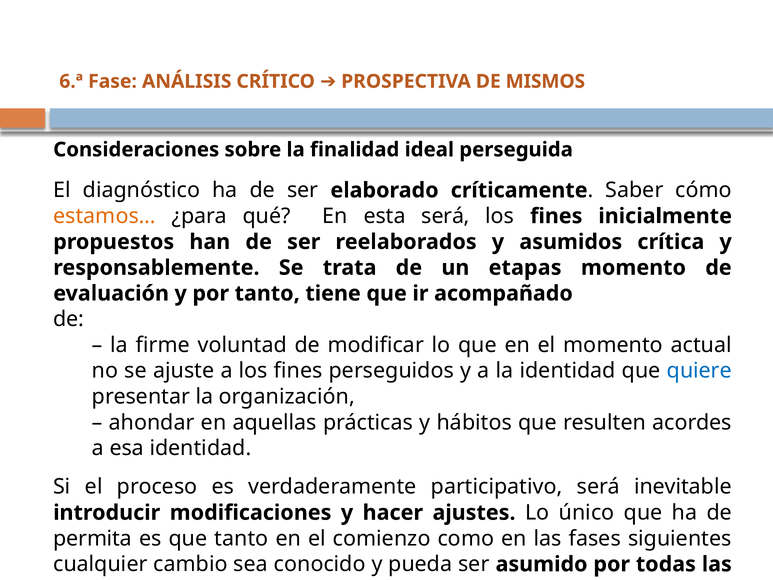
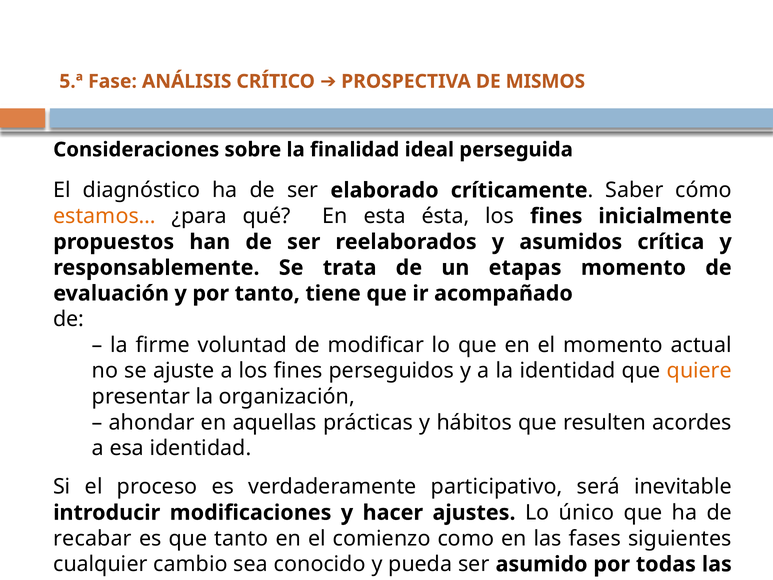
6.ª: 6.ª -> 5.ª (71, 81)
esta será: será -> ésta (446, 216)
quiere colour: blue -> orange (699, 371)
permita: permita -> recabar (92, 538)
